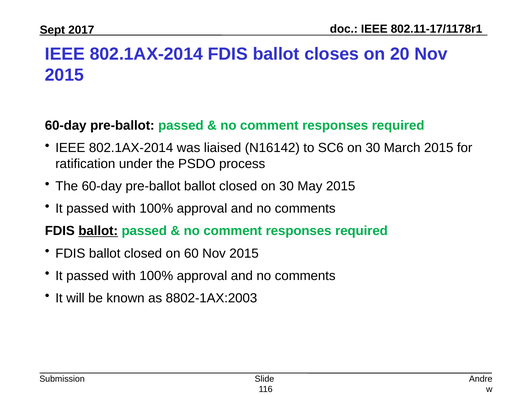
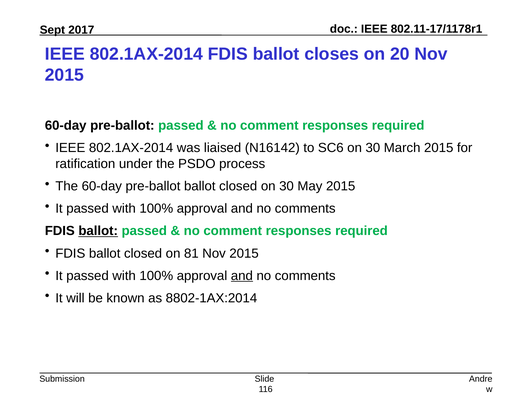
60: 60 -> 81 (191, 254)
and underline: none -> present (242, 276)
8802-1AX:2003: 8802-1AX:2003 -> 8802-1AX:2014 (211, 298)
